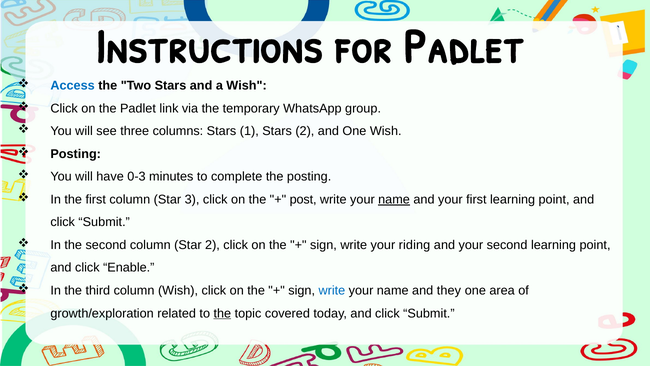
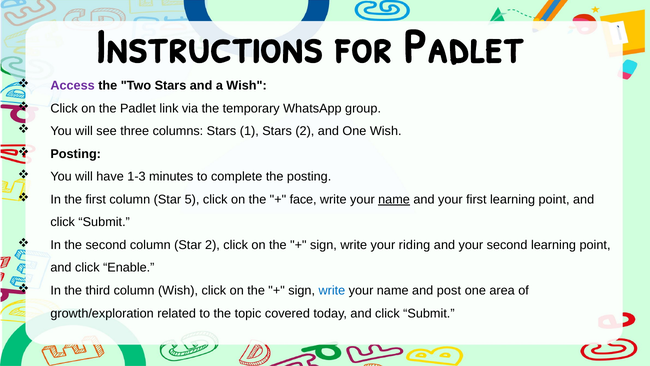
Access colour: blue -> purple (73, 86)
0-3: 0-3 -> 1-3 (136, 177)
3: 3 -> 5 (192, 199)
post: post -> face (303, 199)
they: they -> post (449, 290)
the underline: present -> none (222, 313)
